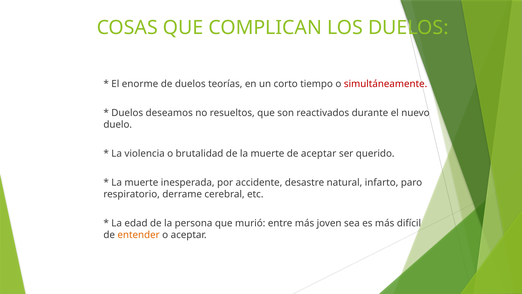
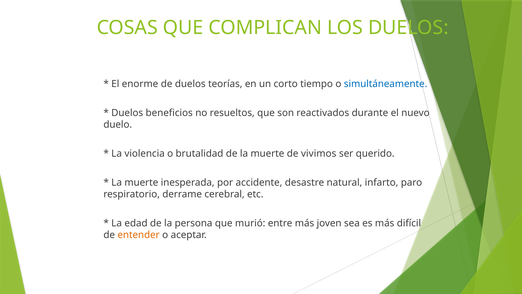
simultáneamente colour: red -> blue (386, 84)
deseamos: deseamos -> beneficios (169, 113)
de aceptar: aceptar -> vivimos (319, 153)
